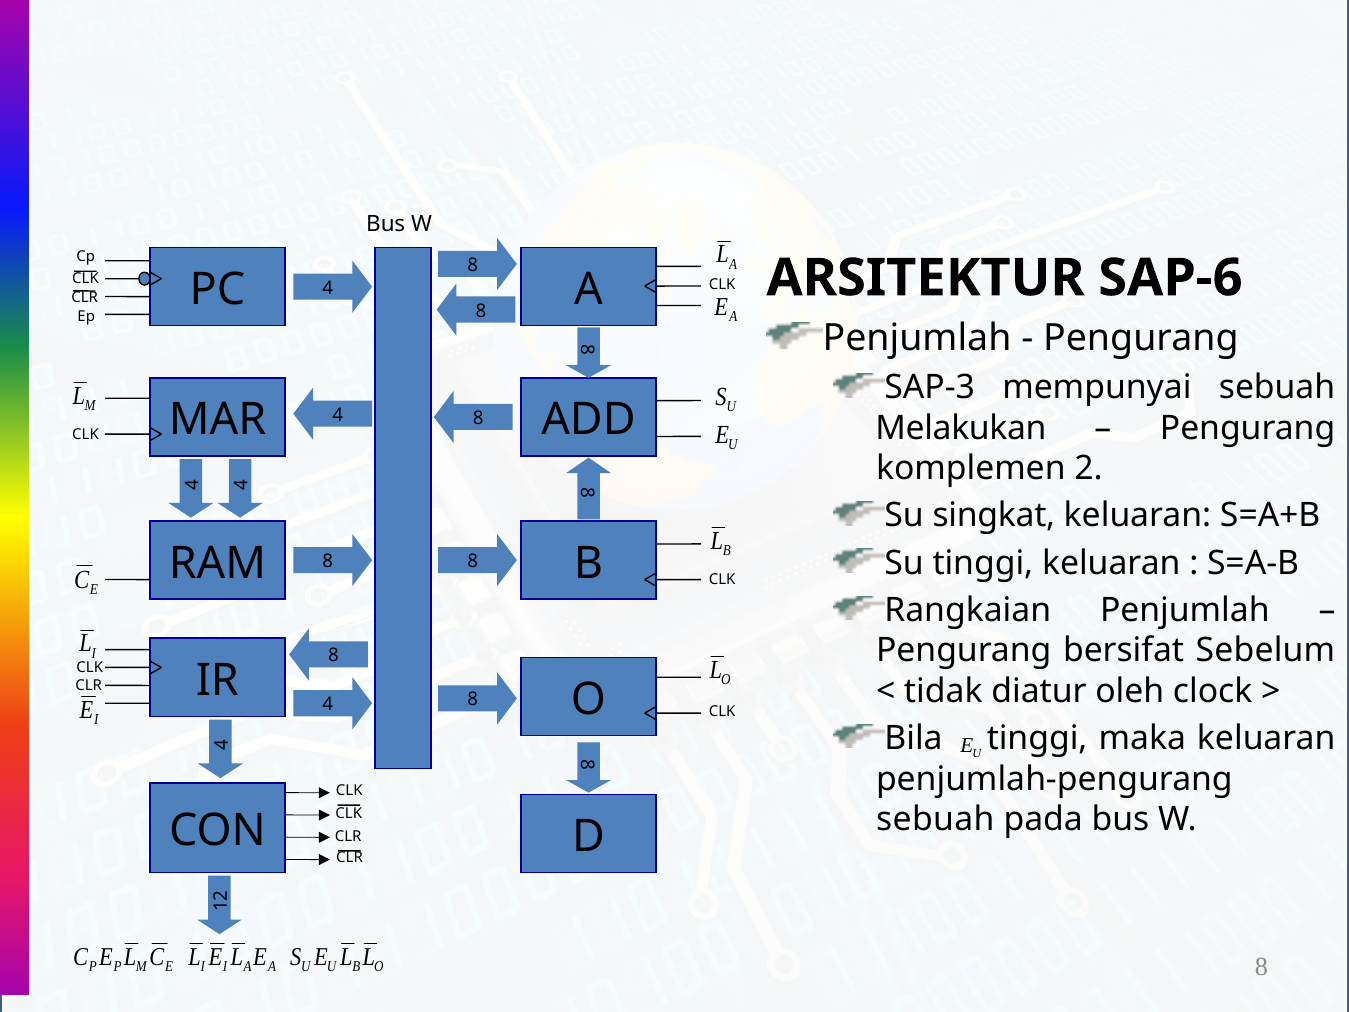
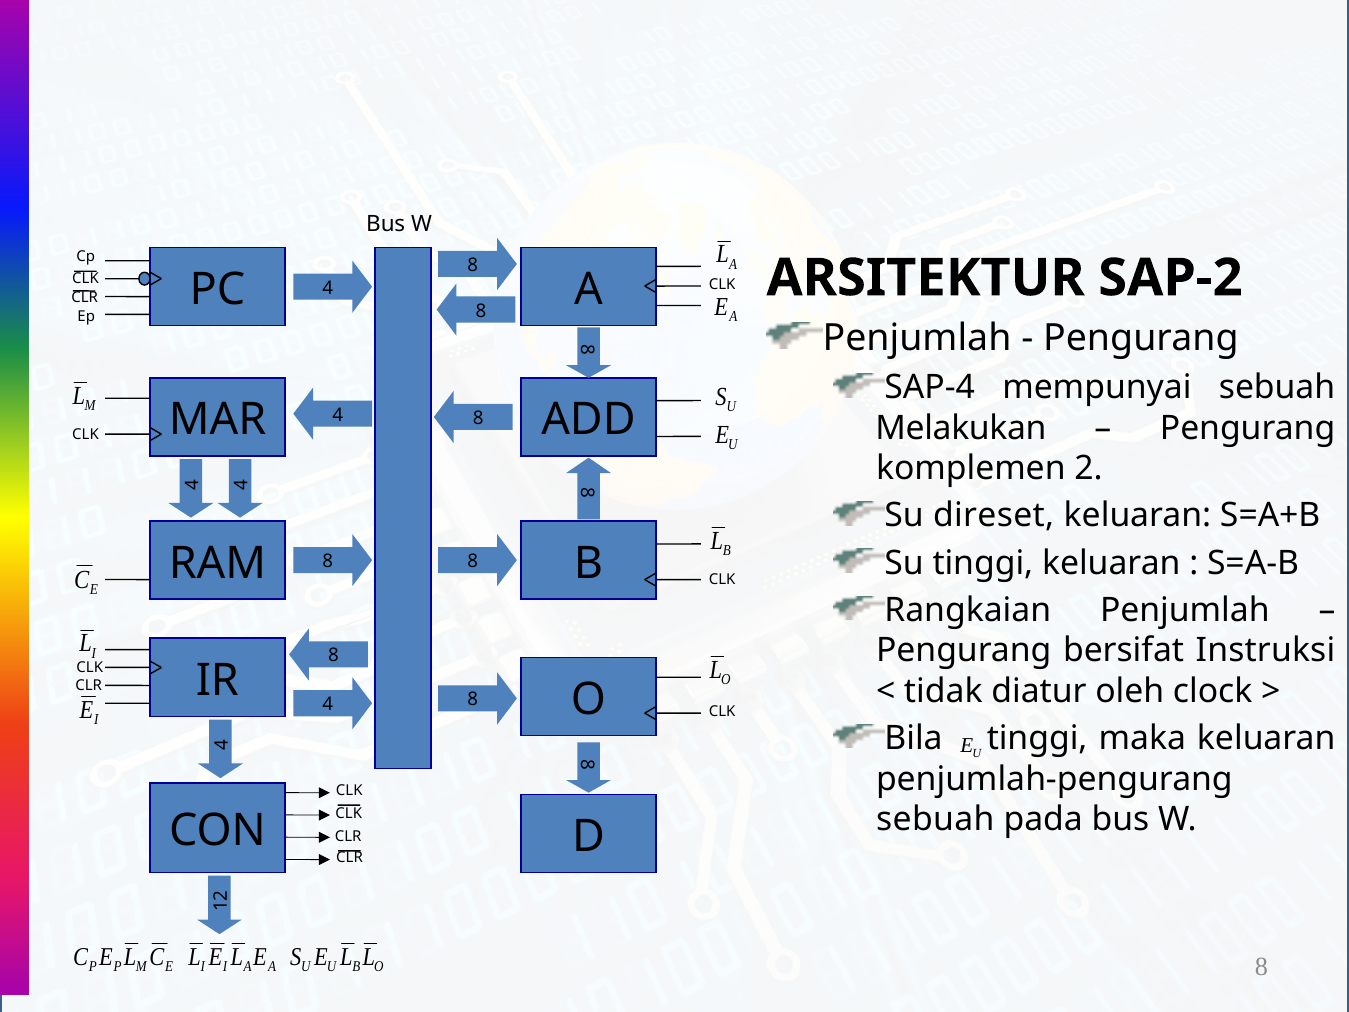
SAP-6: SAP-6 -> SAP-2 (1170, 278)
SAP-3: SAP-3 -> SAP-4 (930, 388)
singkat: singkat -> direset (994, 516)
Sebelum: Sebelum -> Instruksi (1265, 651)
